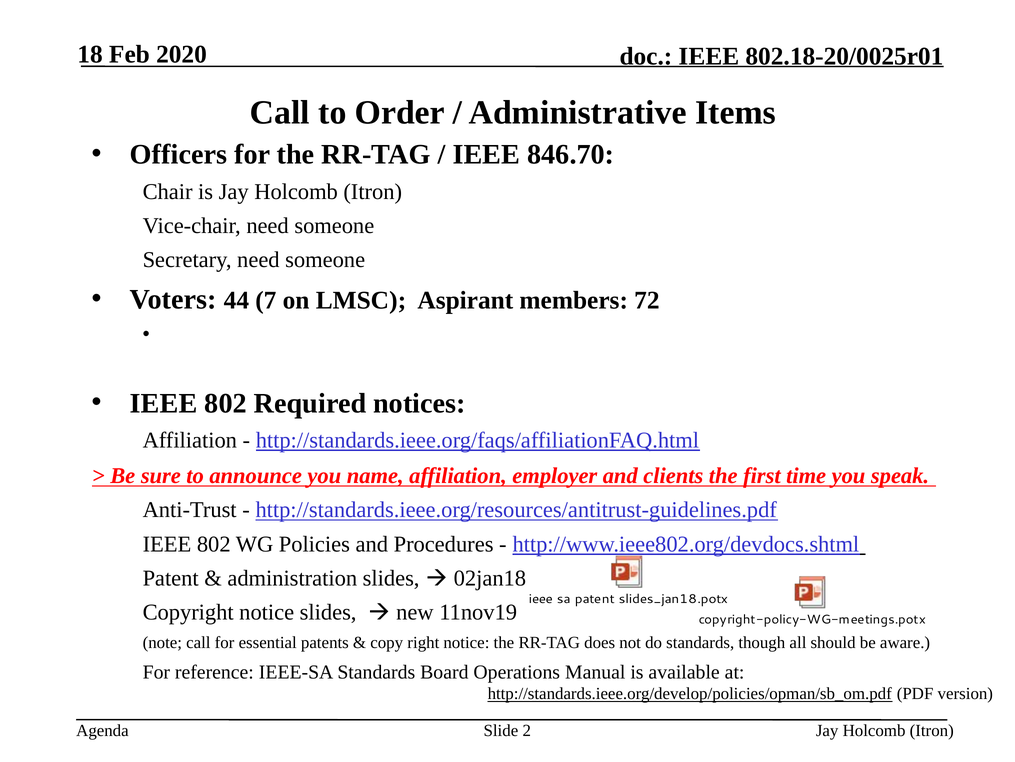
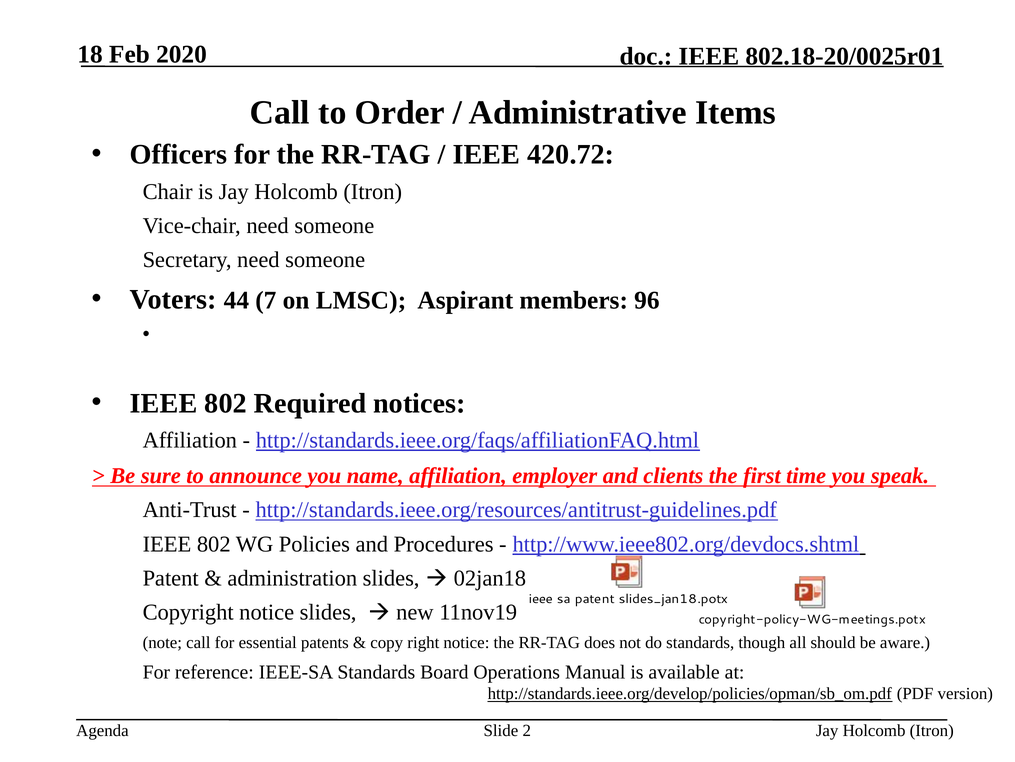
846.70: 846.70 -> 420.72 (571, 154)
72: 72 -> 96 (647, 300)
